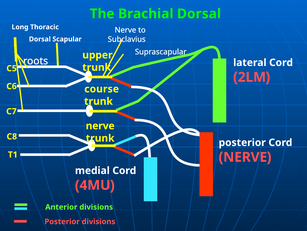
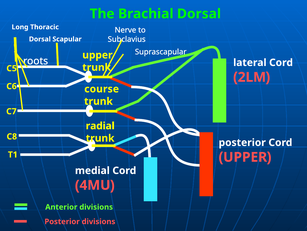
nerve: nerve -> radial (100, 126)
NERVE: NERVE -> UPPER (245, 157)
